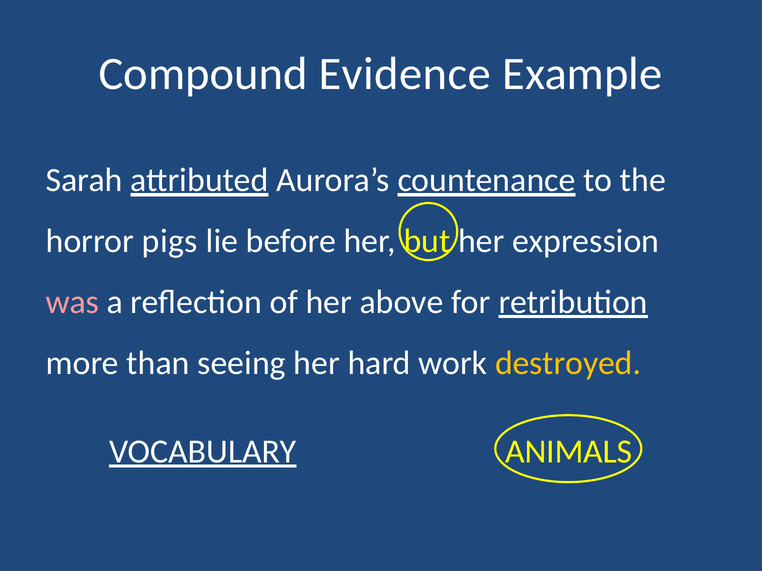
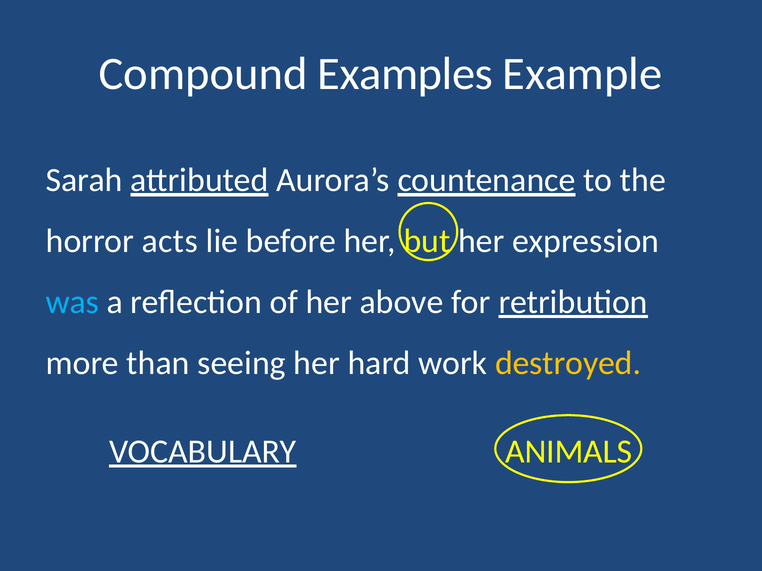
Evidence: Evidence -> Examples (405, 74)
pigs: pigs -> acts (170, 241)
was colour: pink -> light blue (72, 302)
